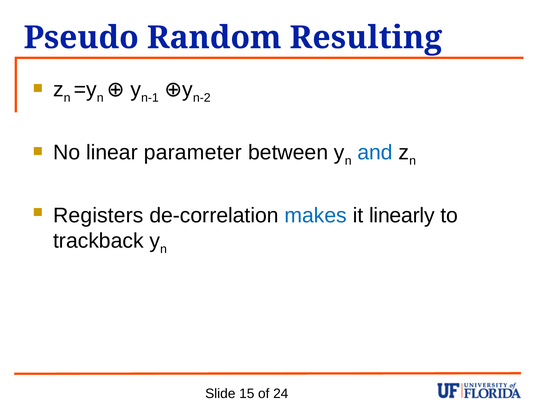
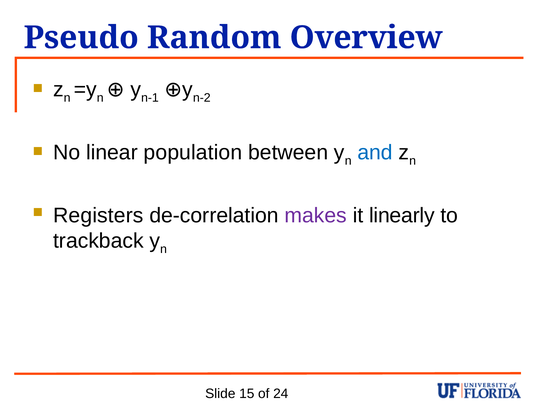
Resulting: Resulting -> Overview (366, 38)
parameter: parameter -> population (193, 152)
makes colour: blue -> purple (316, 215)
